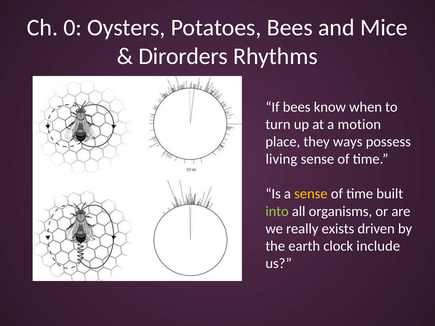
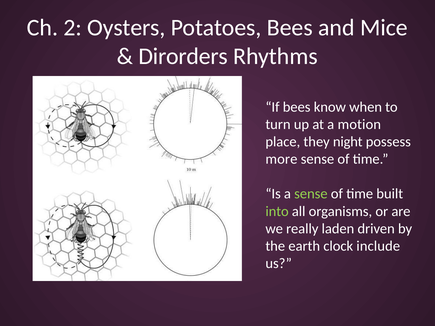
0: 0 -> 2 (73, 28)
ways: ways -> night (348, 142)
living: living -> more (281, 159)
sense colour: yellow -> light green (311, 194)
exists: exists -> laden (338, 229)
